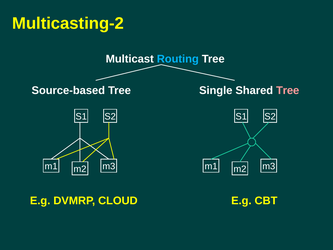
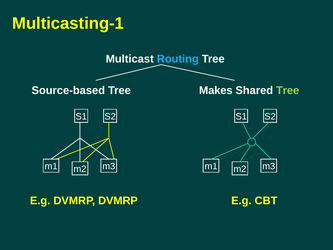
Multicasting-2: Multicasting-2 -> Multicasting-1 (68, 23)
Single: Single -> Makes (216, 90)
Tree colour: pink -> light green (288, 90)
DVMRP CLOUD: CLOUD -> DVMRP (118, 200)
